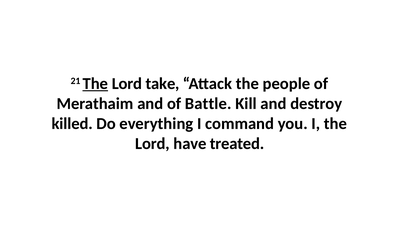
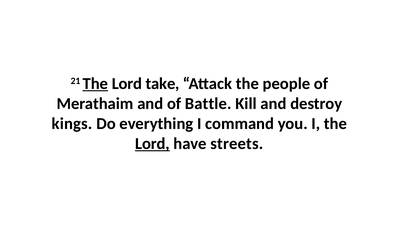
killed: killed -> kings (72, 123)
Lord underline: none -> present (152, 143)
treated: treated -> streets (237, 143)
